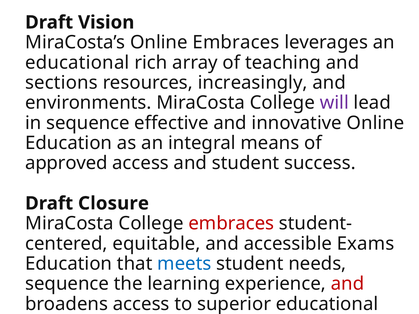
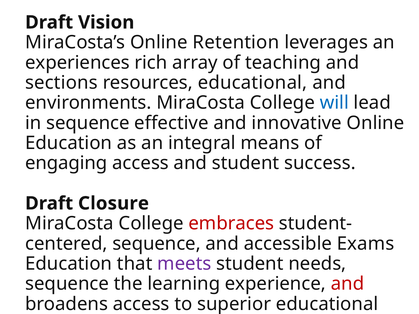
Online Embraces: Embraces -> Retention (236, 43)
educational: educational -> experiences (77, 63)
resources increasingly: increasingly -> educational (253, 83)
will colour: purple -> blue (334, 103)
approved: approved -> engaging (66, 163)
equitable: equitable -> sequence (157, 244)
meets colour: blue -> purple (184, 264)
